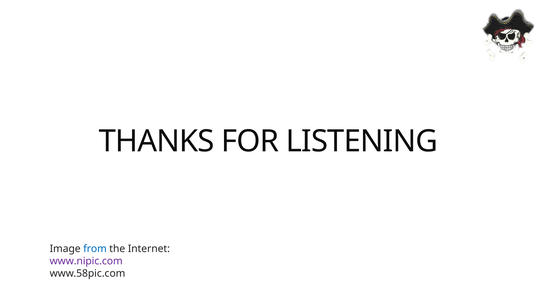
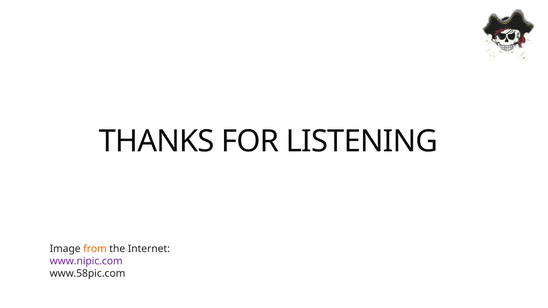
from colour: blue -> orange (95, 249)
